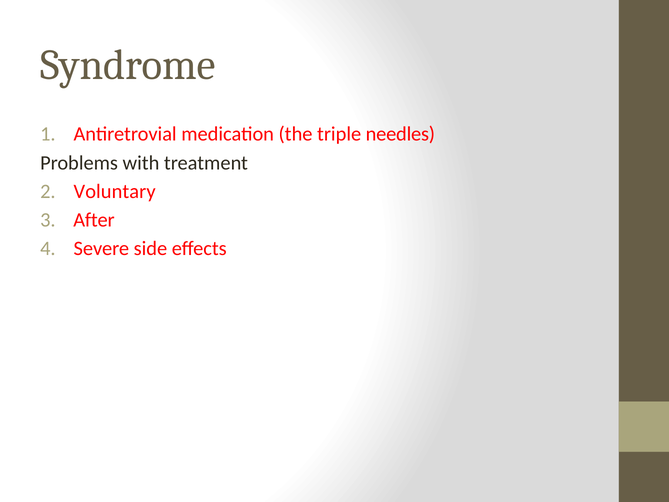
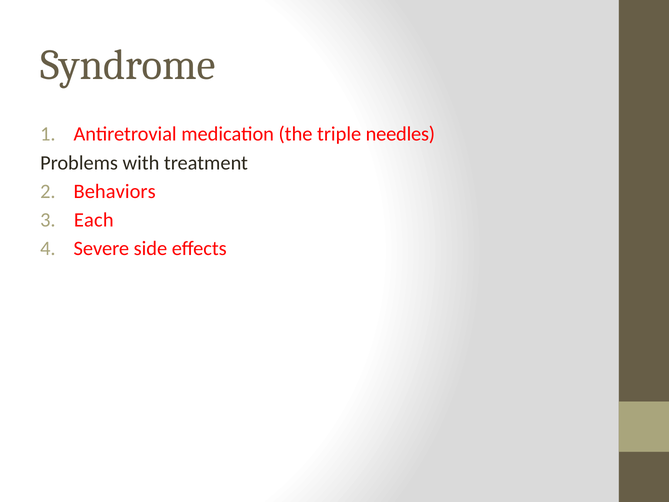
Voluntary: Voluntary -> Behaviors (115, 191)
After: After -> Each (94, 220)
